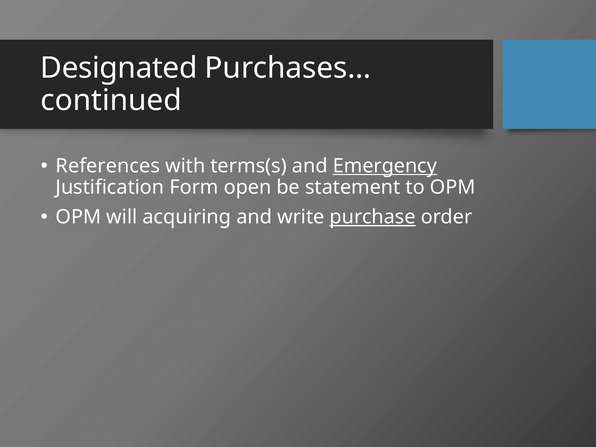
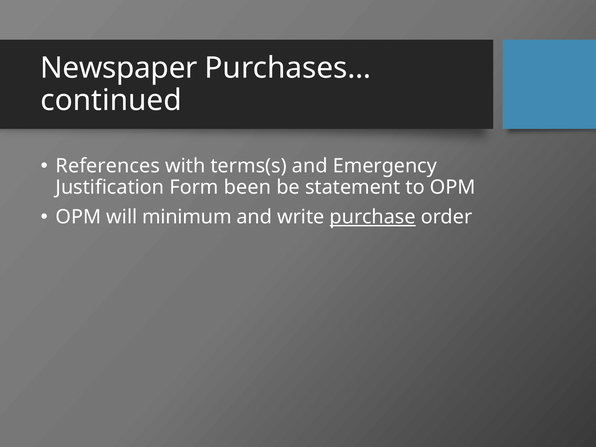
Designated: Designated -> Newspaper (119, 68)
Emergency underline: present -> none (385, 166)
open: open -> been (247, 187)
acquiring: acquiring -> minimum (187, 217)
